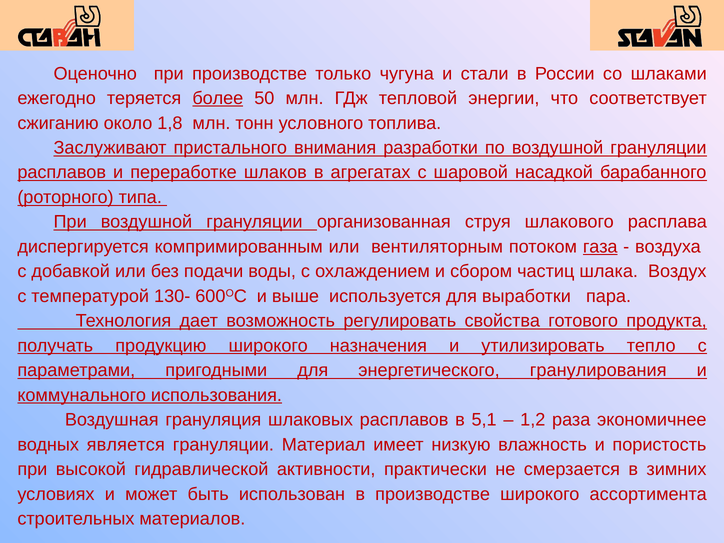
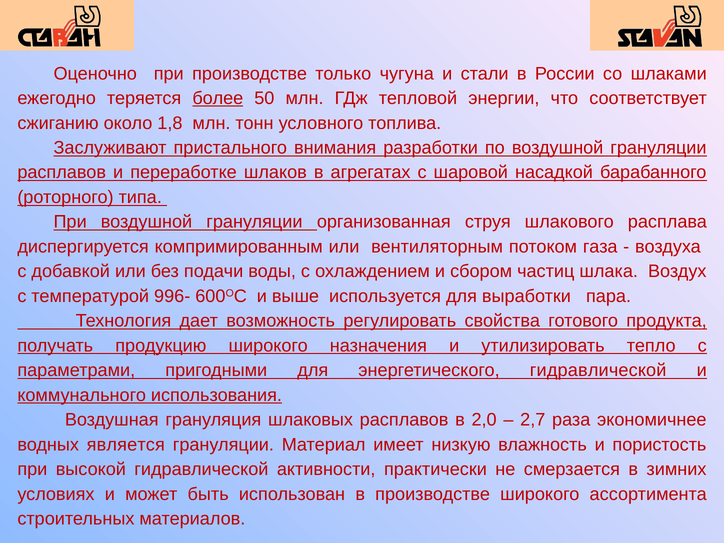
газа underline: present -> none (600, 247)
130-: 130- -> 996- (172, 296)
энергетического гранулирования: гранулирования -> гидравлической (598, 370)
5,1: 5,1 -> 2,0 (484, 420)
1,2: 1,2 -> 2,7 (533, 420)
